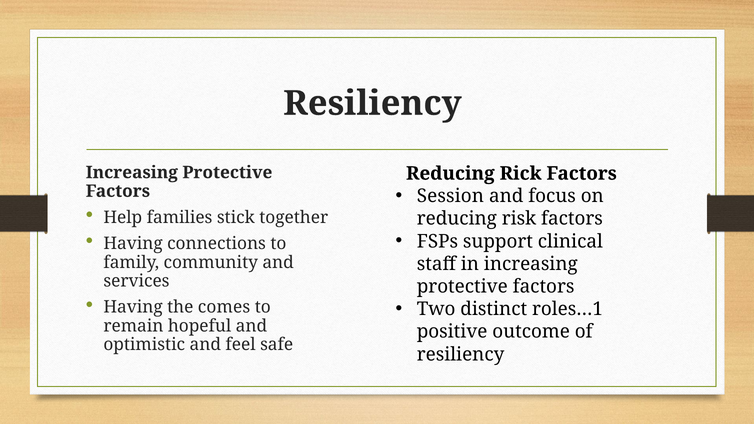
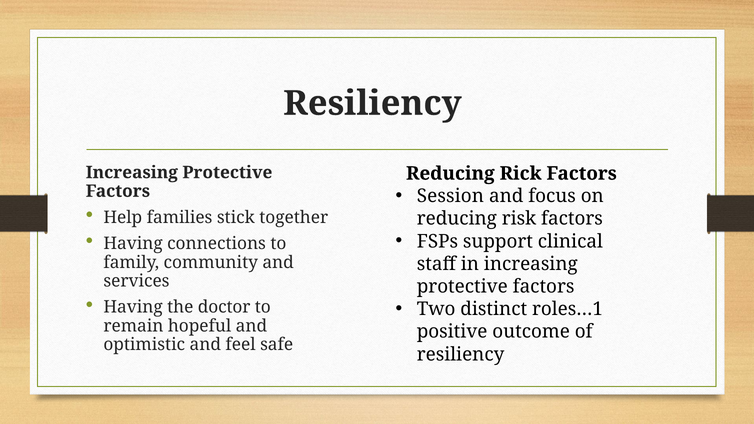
comes: comes -> doctor (224, 307)
